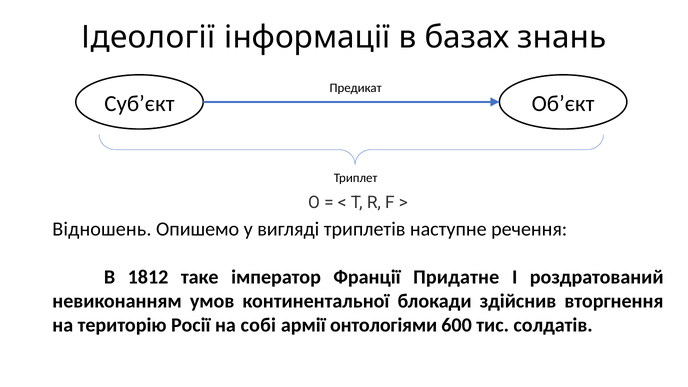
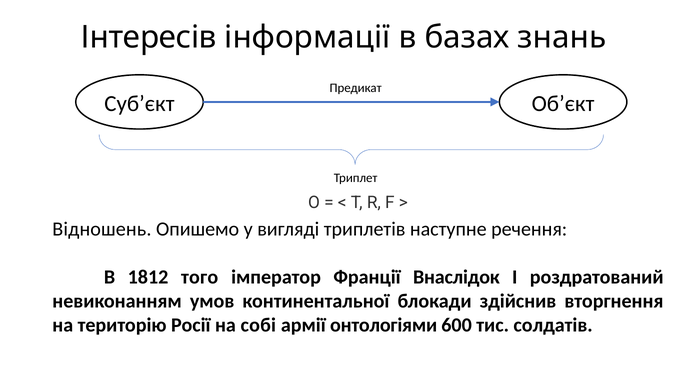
Ідеології: Ідеології -> Інтересів (149, 37)
таке: таке -> того (200, 277)
Придатне: Придатне -> Внаслідок (456, 277)
